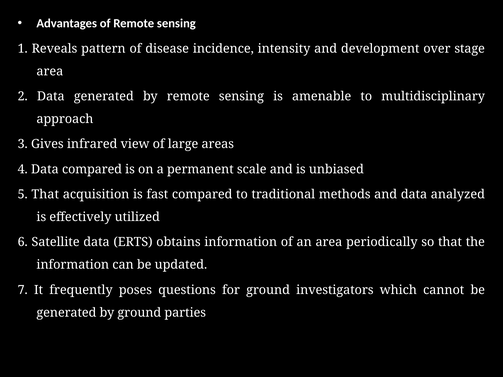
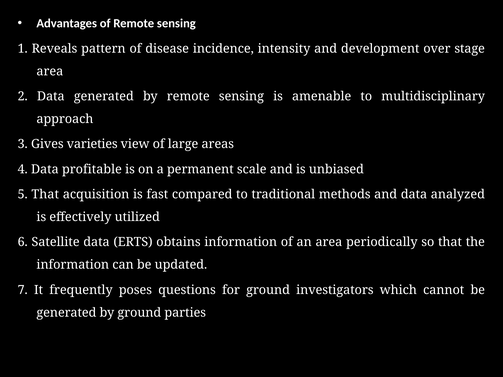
infrared: infrared -> varieties (92, 144)
Data compared: compared -> profitable (92, 169)
